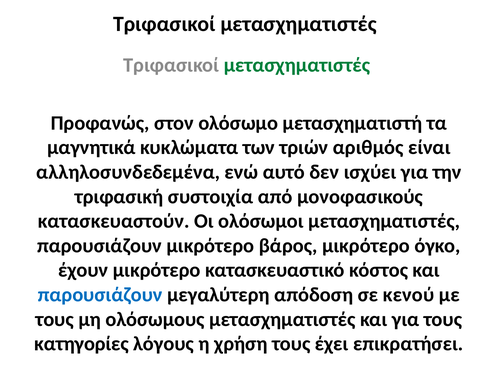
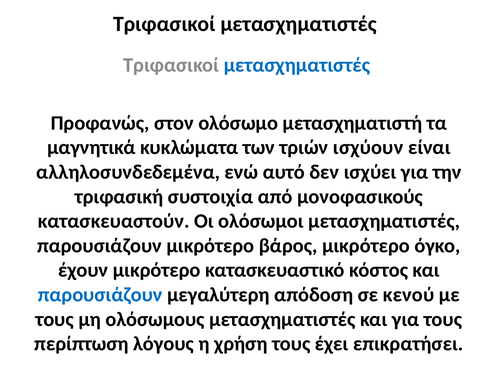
μετασχηματιστές colour: green -> blue (297, 65)
αριθμός: αριθμός -> ισχύουν (368, 147)
κατηγορίες: κατηγορίες -> περίπτωση (81, 343)
